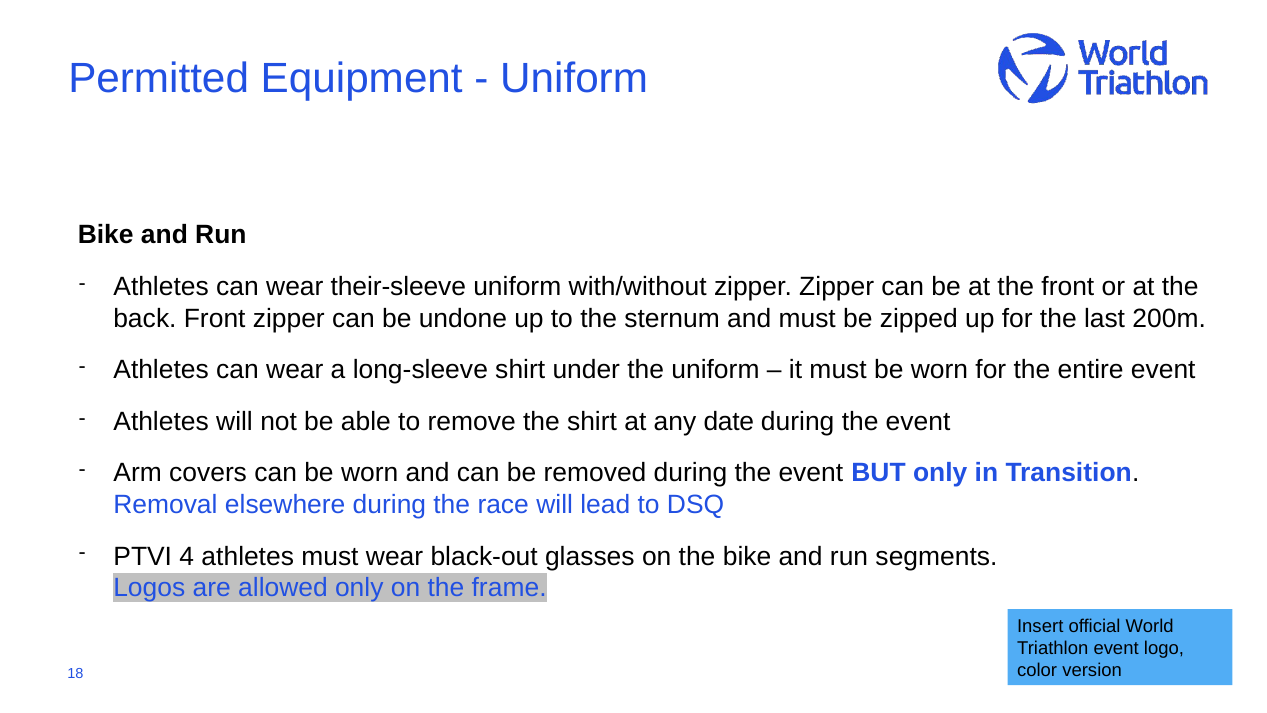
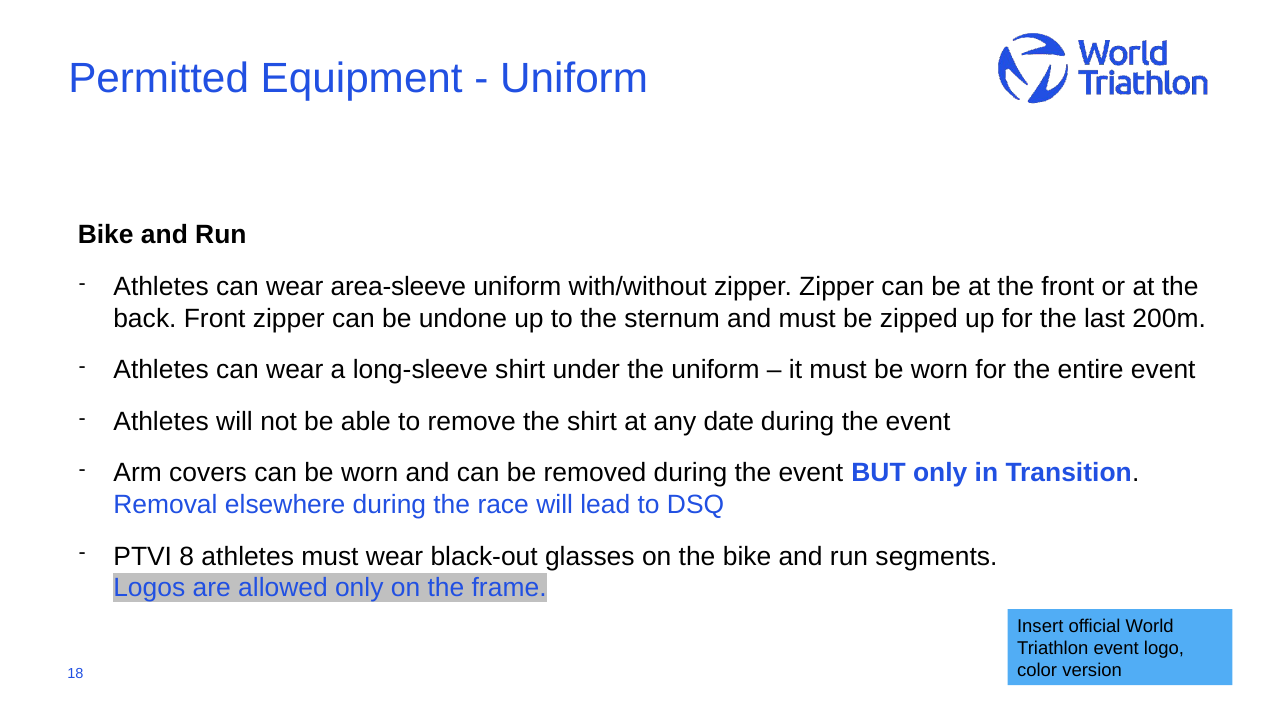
their-sleeve: their-sleeve -> area-sleeve (398, 287)
4: 4 -> 8 (187, 556)
